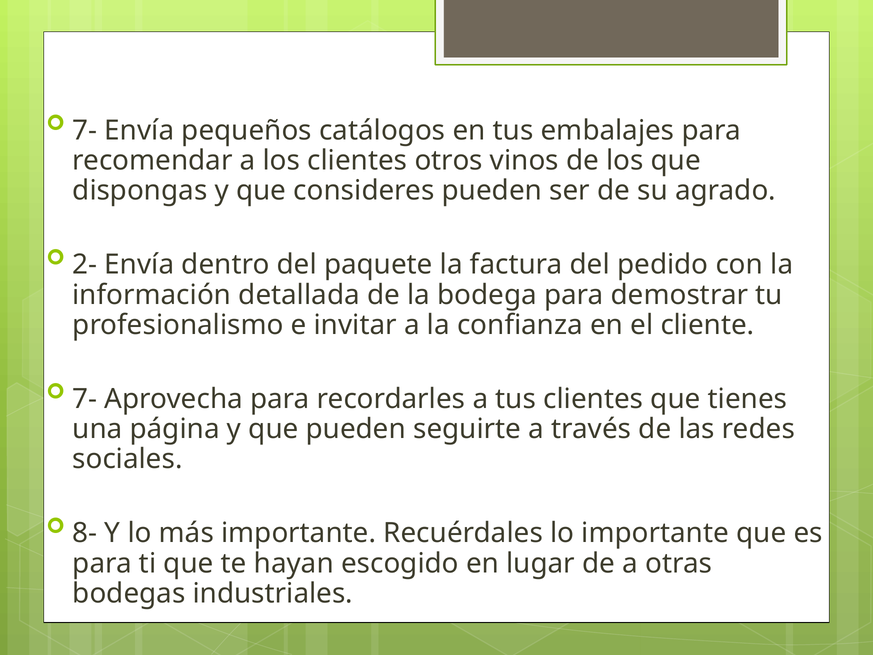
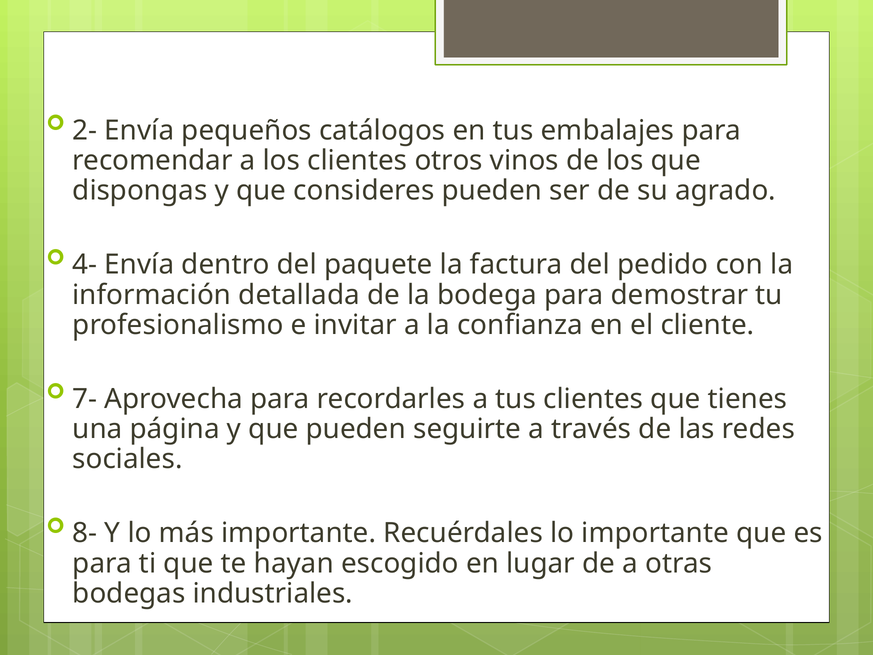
7-: 7- -> 2- (85, 130)
2-: 2- -> 4- (85, 265)
